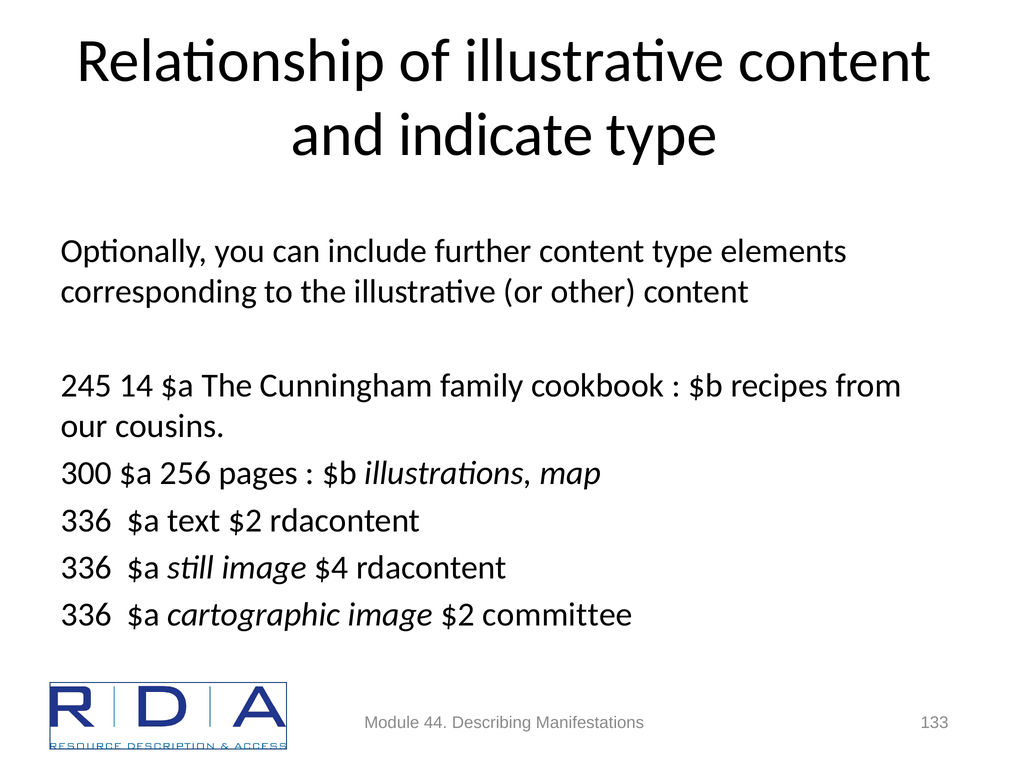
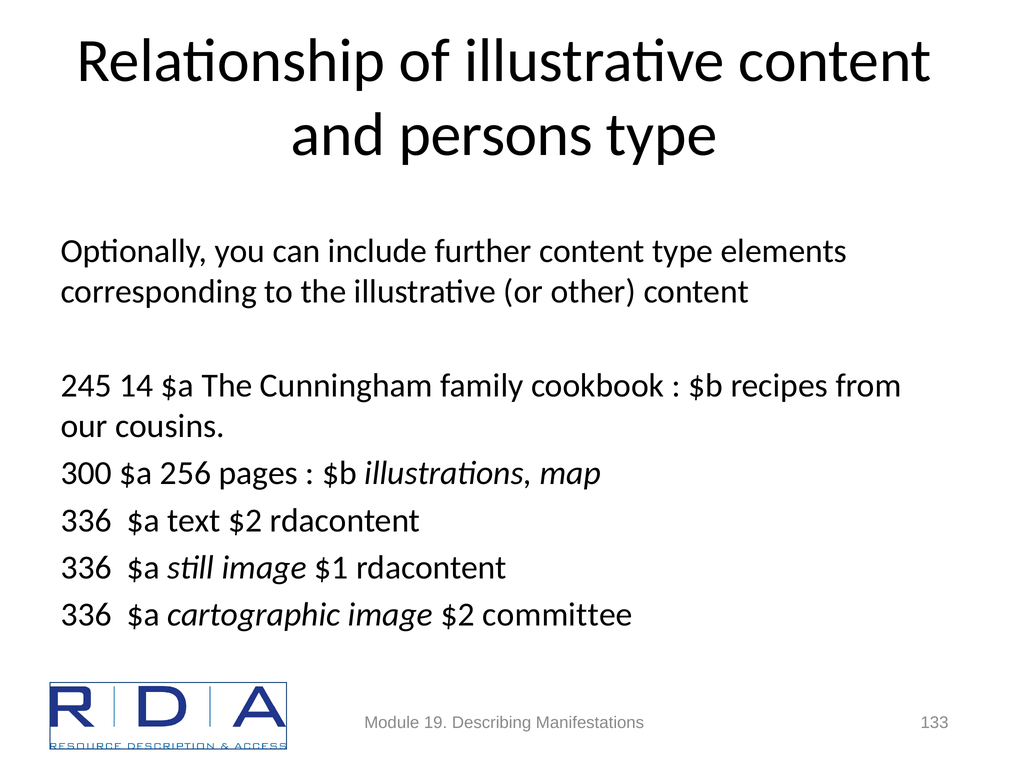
indicate: indicate -> persons (496, 135)
$4: $4 -> $1 (331, 567)
44: 44 -> 19 (436, 723)
